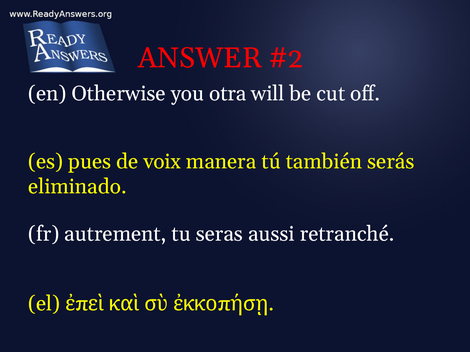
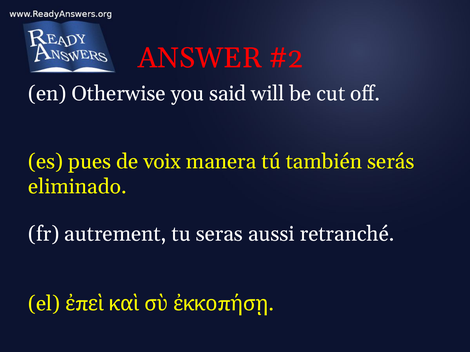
otra: otra -> said (228, 94)
